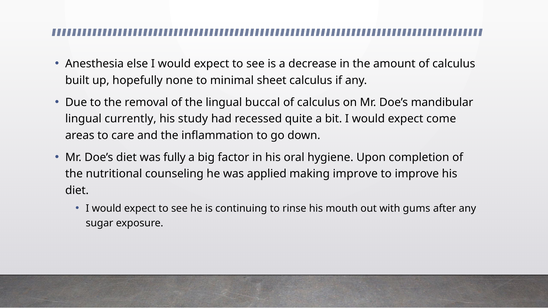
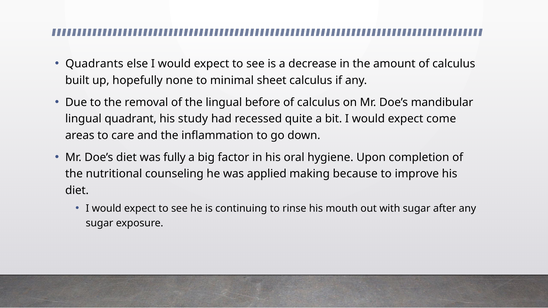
Anesthesia: Anesthesia -> Quadrants (94, 64)
buccal: buccal -> before (263, 103)
currently: currently -> quadrant (131, 119)
making improve: improve -> because (355, 174)
with gums: gums -> sugar (417, 209)
